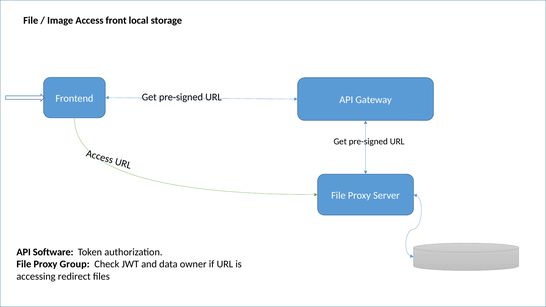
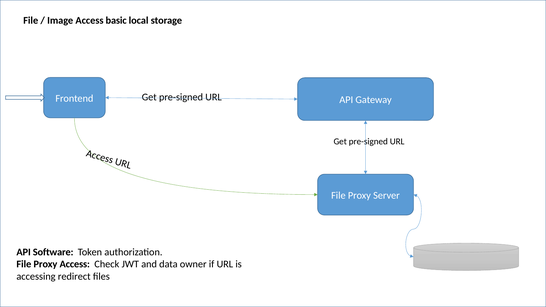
front: front -> basic (116, 20)
Proxy Group: Group -> Access (75, 264)
